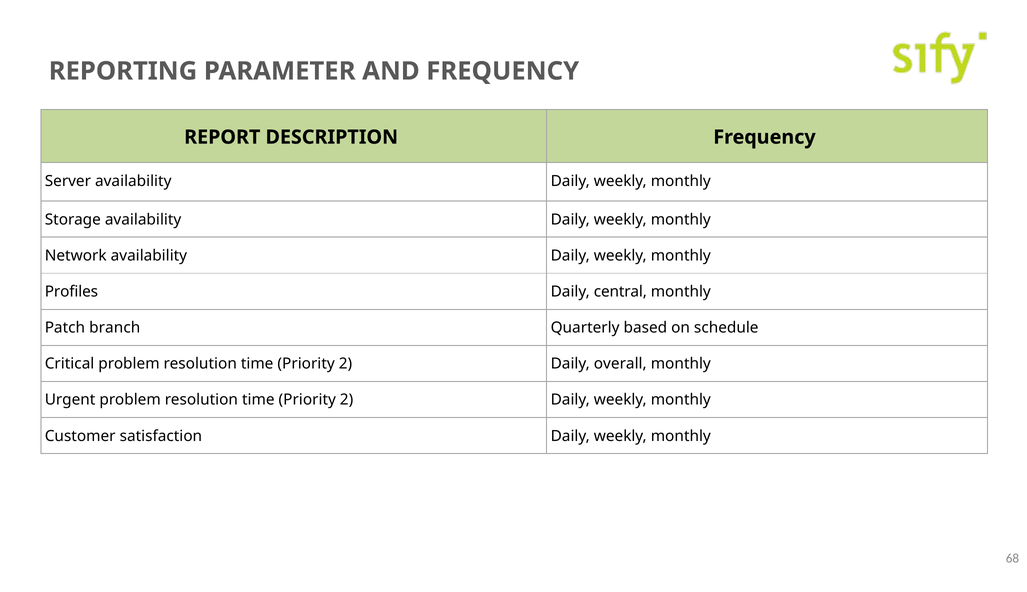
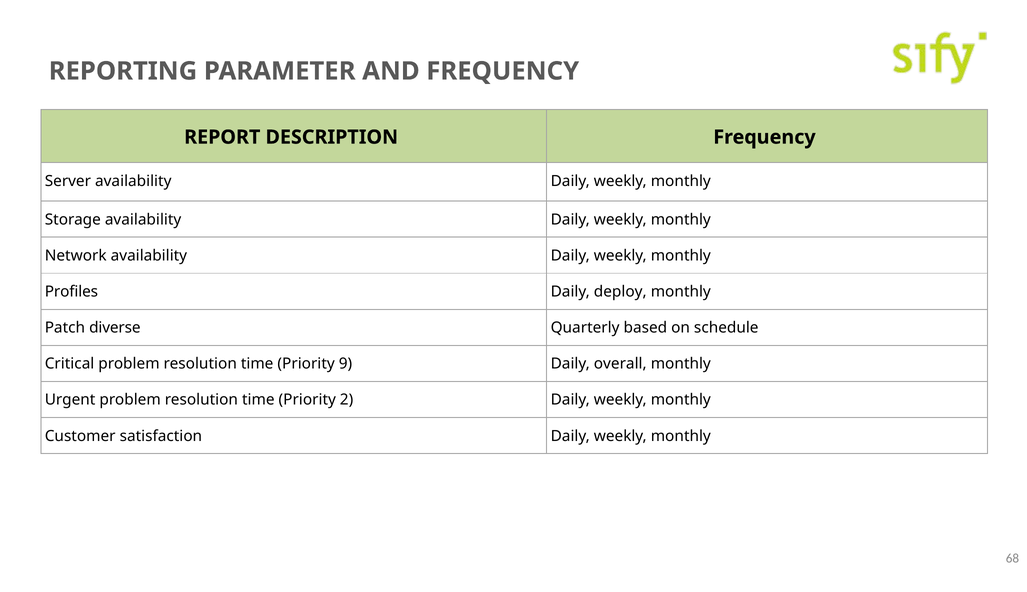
central: central -> deploy (620, 292)
branch: branch -> diverse (115, 328)
2: 2 -> 9 (345, 364)
